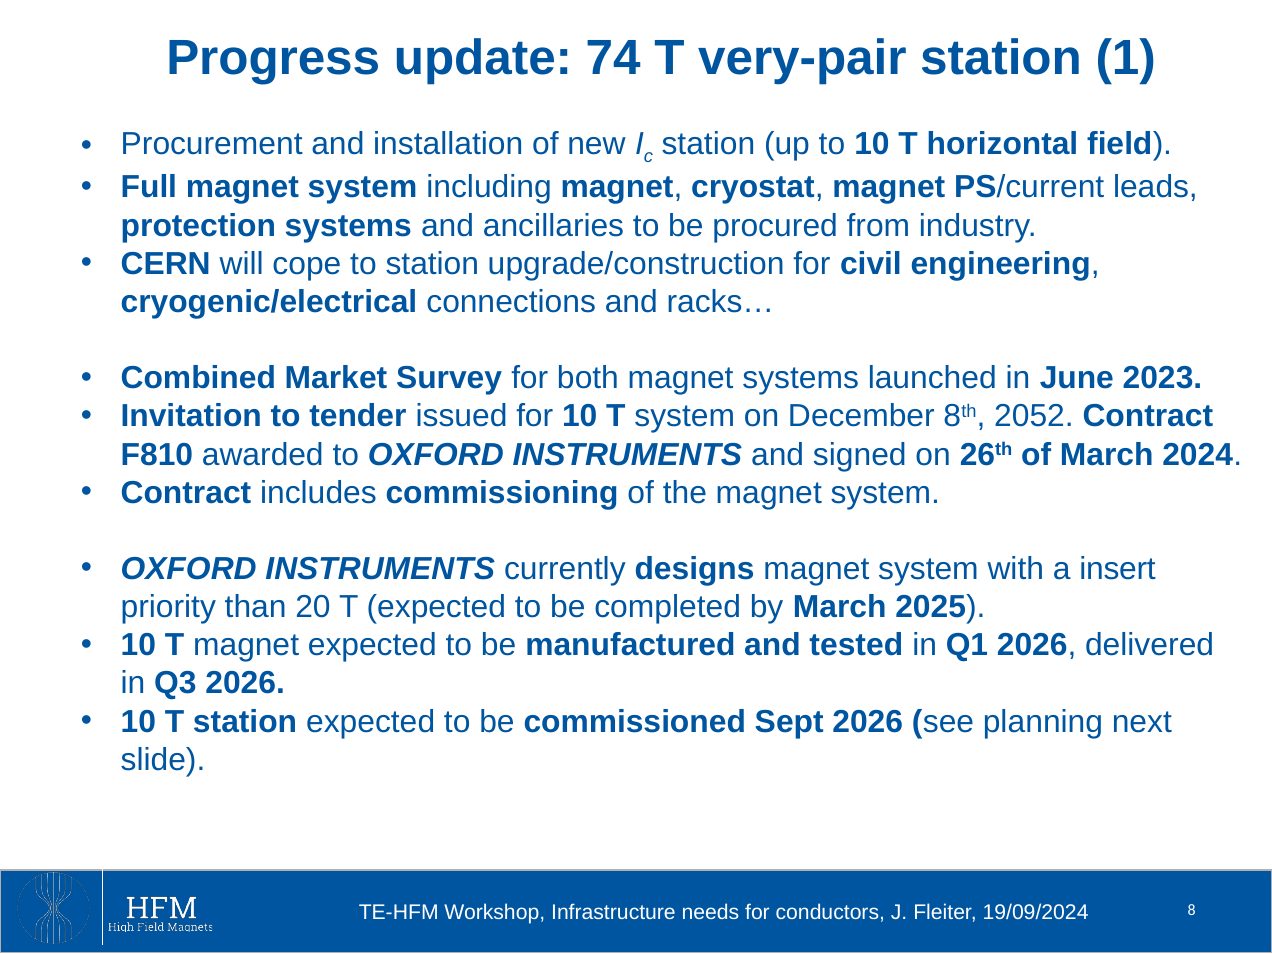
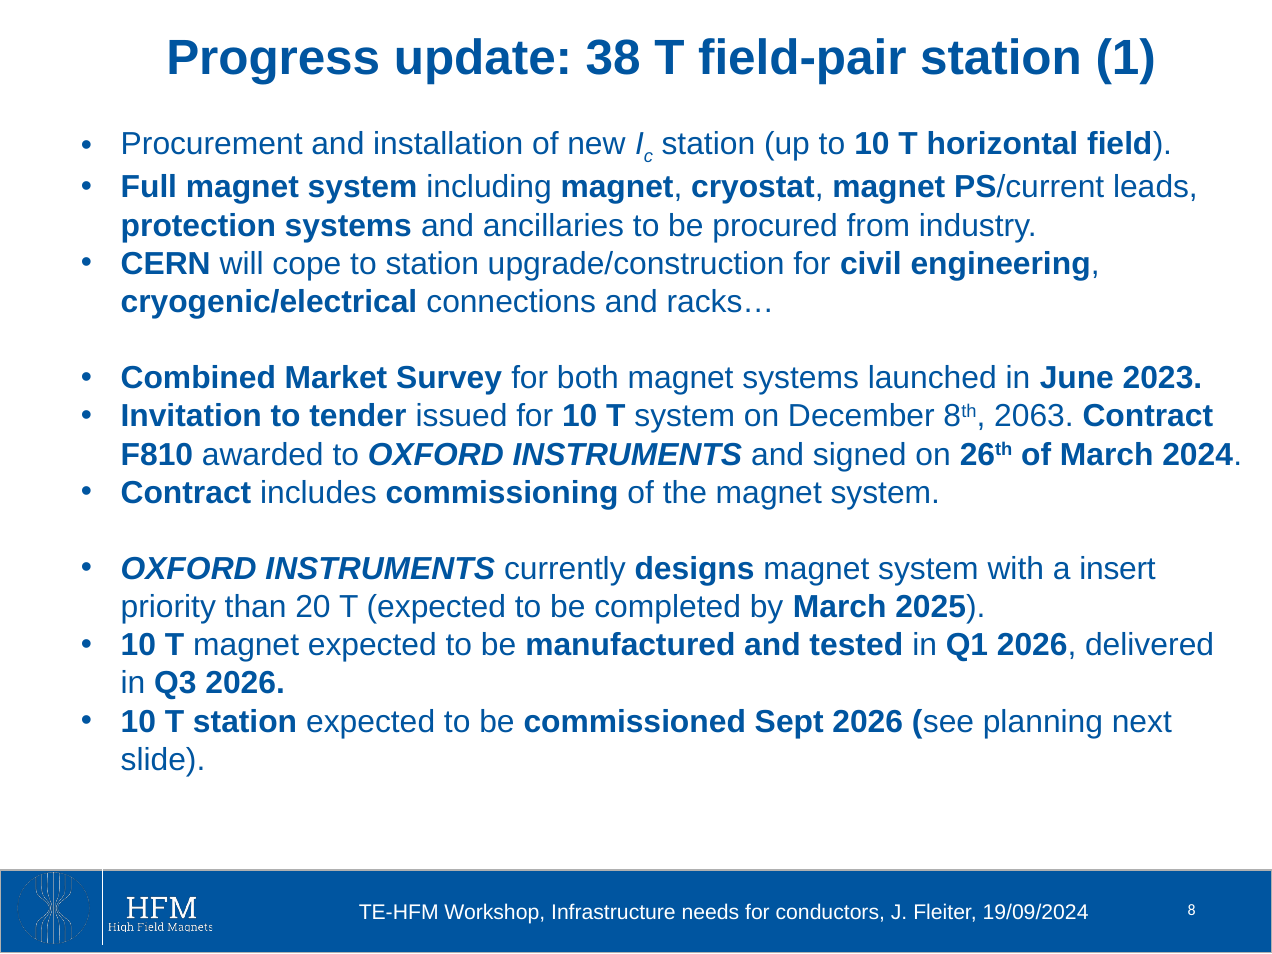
74: 74 -> 38 (613, 58)
very-pair: very-pair -> field-pair (802, 58)
2052: 2052 -> 2063 (1034, 416)
